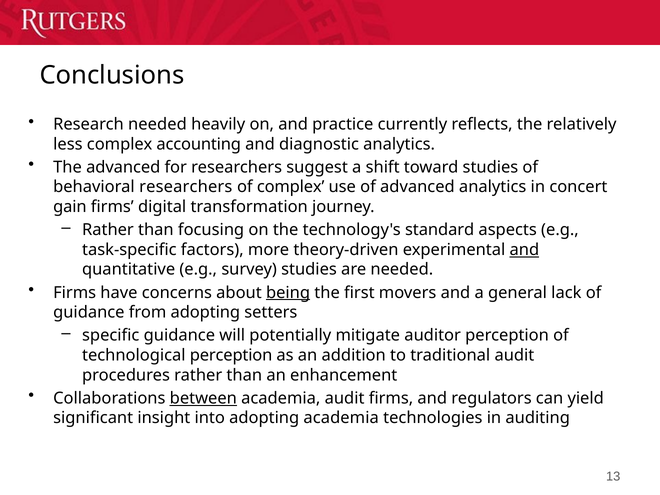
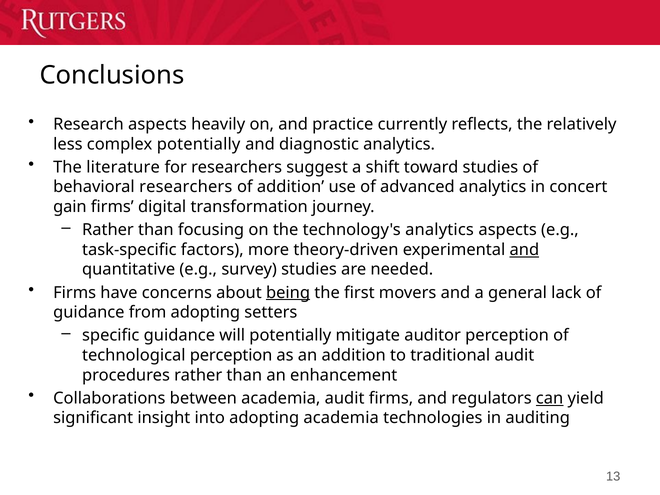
Research needed: needed -> aspects (157, 124)
complex accounting: accounting -> potentially (199, 144)
The advanced: advanced -> literature (123, 167)
of complex: complex -> addition (291, 187)
technology's standard: standard -> analytics (440, 230)
between underline: present -> none (203, 398)
can underline: none -> present (550, 398)
